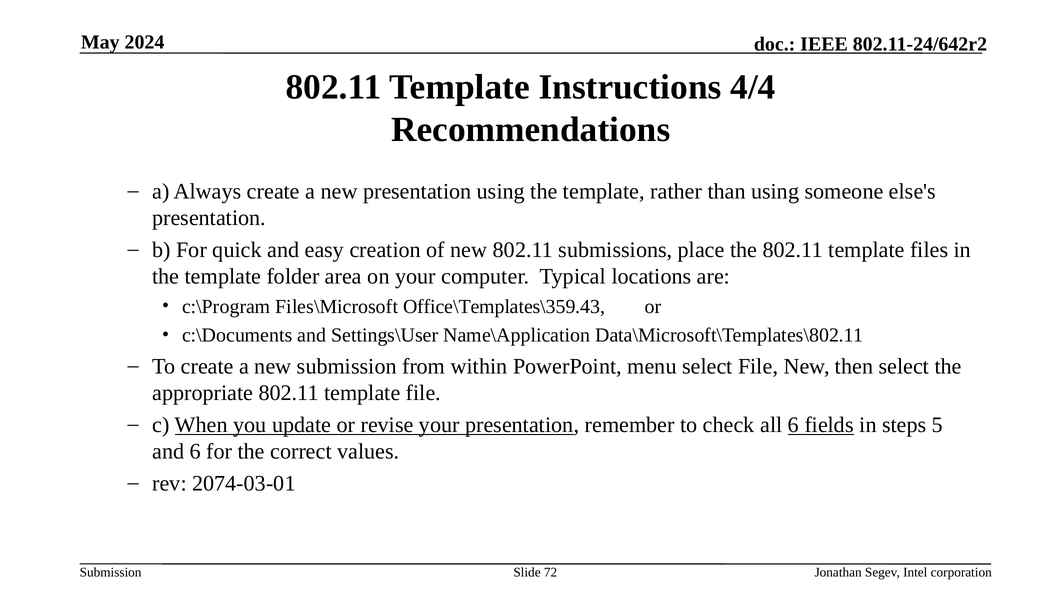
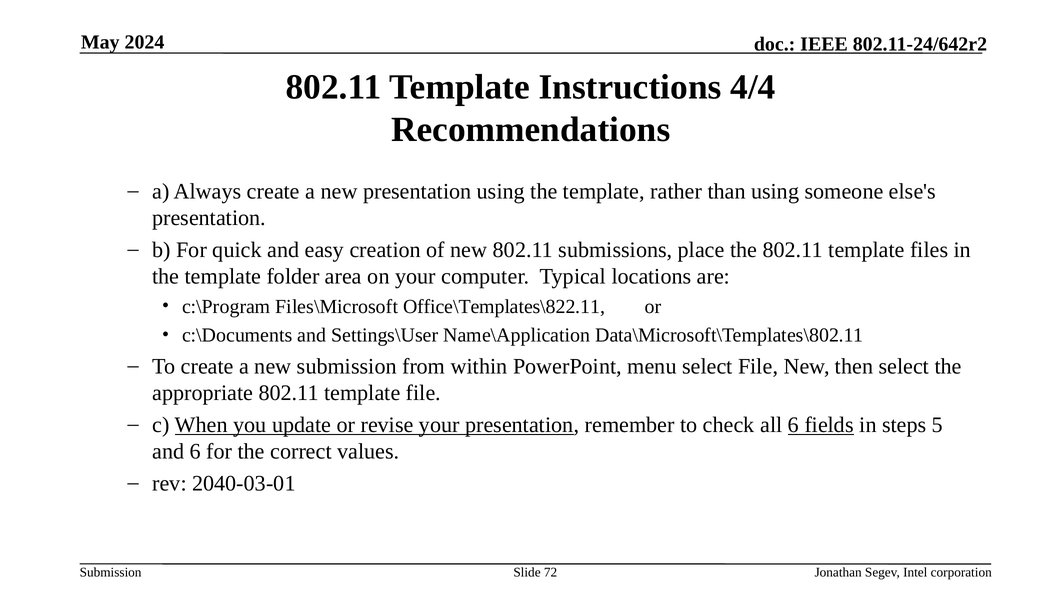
Office\Templates\359.43: Office\Templates\359.43 -> Office\Templates\822.11 (504, 307)
2074-03-01: 2074-03-01 -> 2040-03-01 (244, 484)
